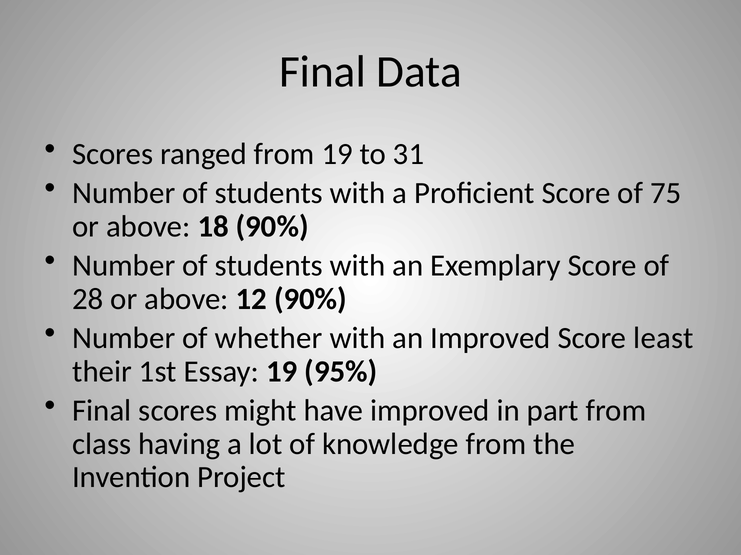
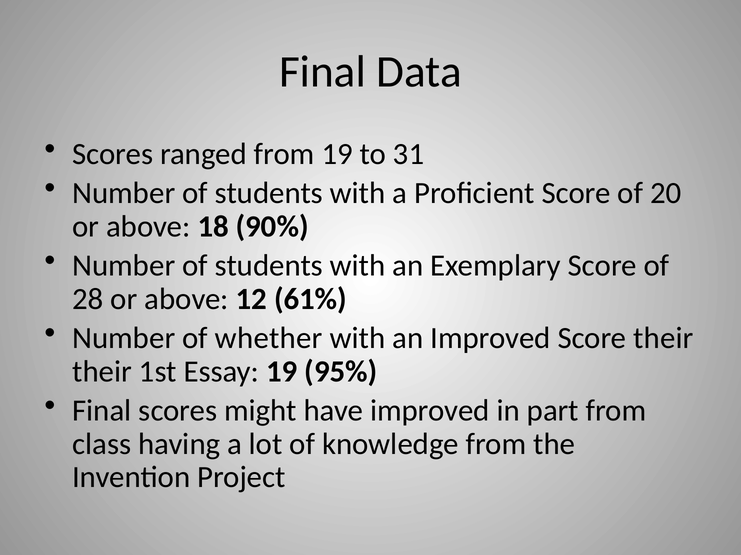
75: 75 -> 20 (666, 193)
12 90%: 90% -> 61% (310, 299)
Score least: least -> their (664, 339)
